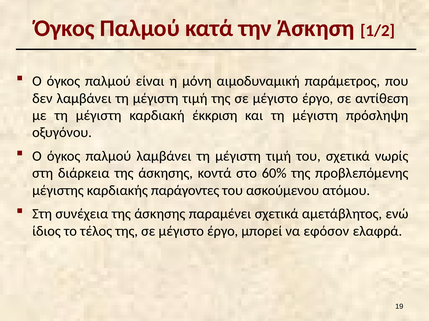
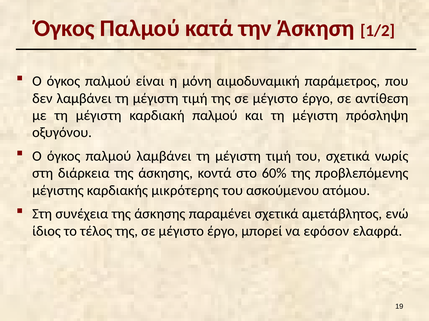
καρδιακή έκκριση: έκκριση -> παλμού (215, 116)
παράγοντες: παράγοντες -> μικρότερης (185, 191)
